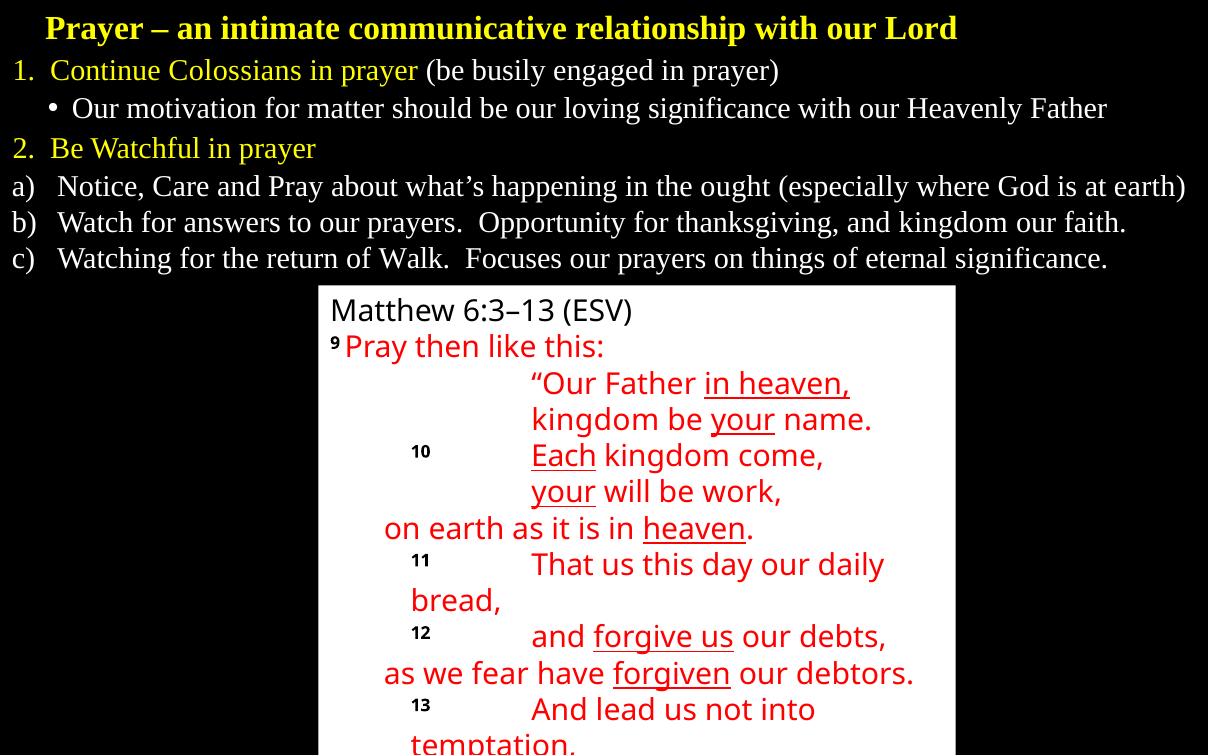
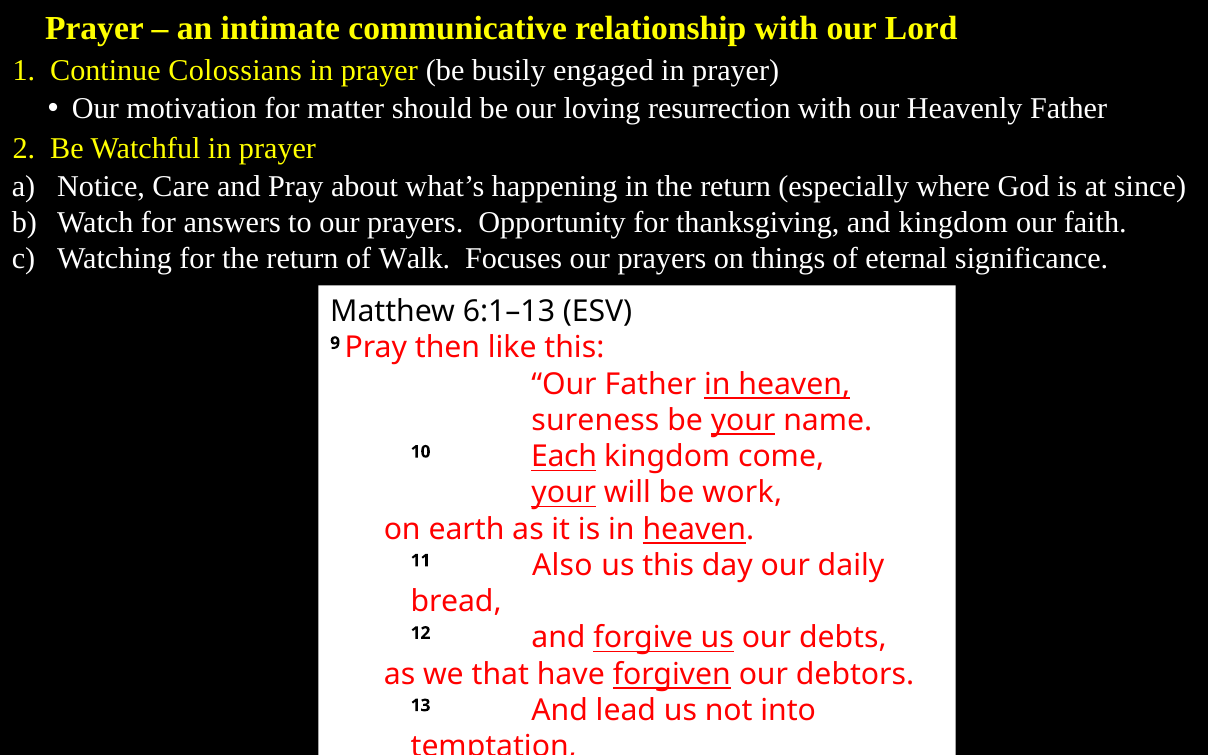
loving significance: significance -> resurrection (719, 109)
in the ought: ought -> return (736, 186)
at earth: earth -> since (1150, 186)
6:3–13: 6:3–13 -> 6:1–13 (509, 312)
kingdom: kingdom -> sureness (595, 420)
That: That -> Also (562, 565)
fear: fear -> that (500, 674)
